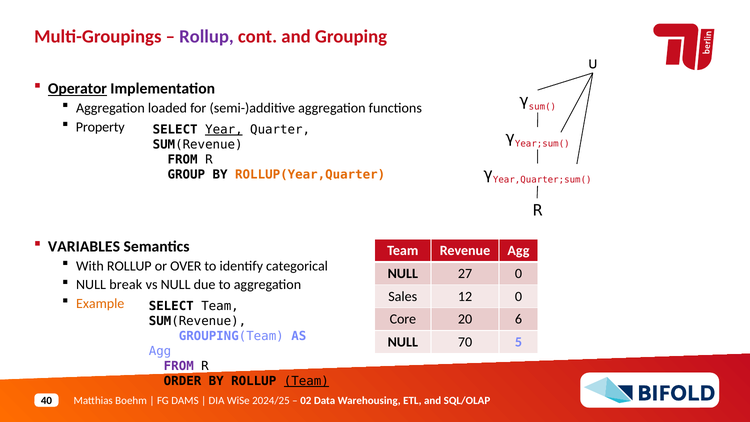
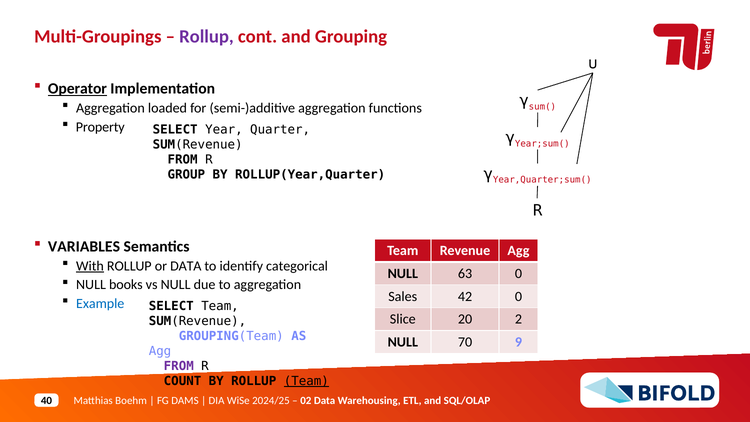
Year underline: present -> none (224, 130)
ROLLUP(Year,Quarter colour: orange -> black (310, 175)
With underline: none -> present (90, 266)
or OVER: OVER -> DATA (186, 266)
27: 27 -> 63 (465, 273)
break: break -> books (126, 285)
12: 12 -> 42 (465, 296)
Example colour: orange -> blue (100, 304)
Core: Core -> Slice (403, 319)
6: 6 -> 2 (518, 319)
5: 5 -> 9 (518, 342)
ORDER: ORDER -> COUNT (183, 381)
